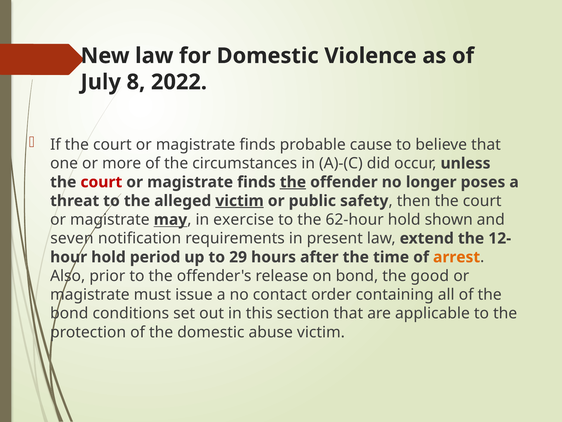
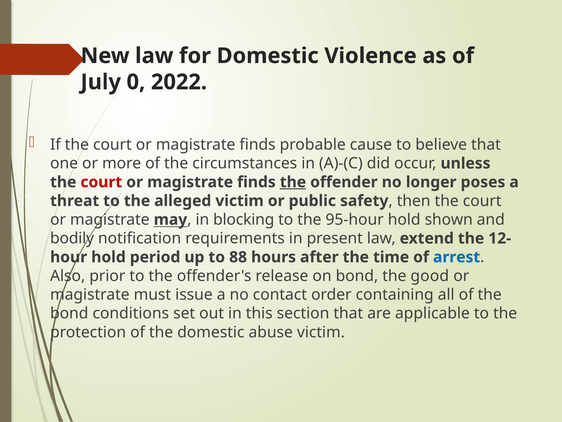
8: 8 -> 0 (136, 82)
victim underline: present -> none (240, 201)
exercise: exercise -> blocking (244, 219)
62-hour: 62-hour -> 95-hour (355, 219)
seven: seven -> bodily (72, 238)
29: 29 -> 88 (238, 257)
arrest colour: orange -> blue (457, 257)
